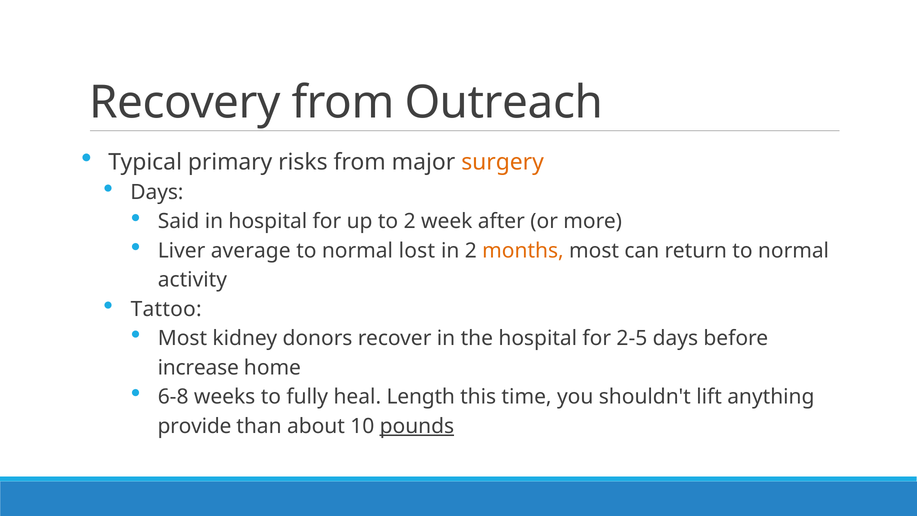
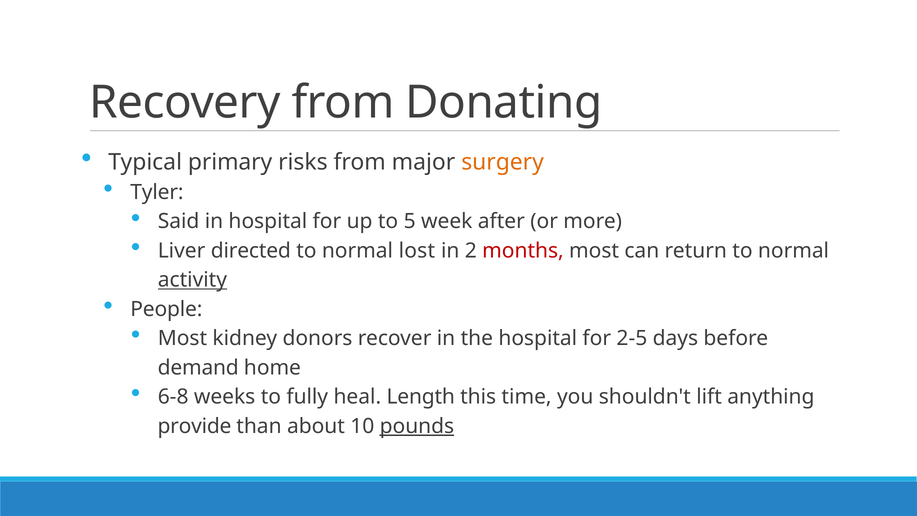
Outreach: Outreach -> Donating (504, 103)
Days: Days -> Tyler (157, 192)
to 2: 2 -> 5 (410, 221)
average: average -> directed (251, 251)
months colour: orange -> red (523, 251)
activity underline: none -> present (192, 280)
Tattoo: Tattoo -> People (166, 309)
increase: increase -> demand (198, 368)
